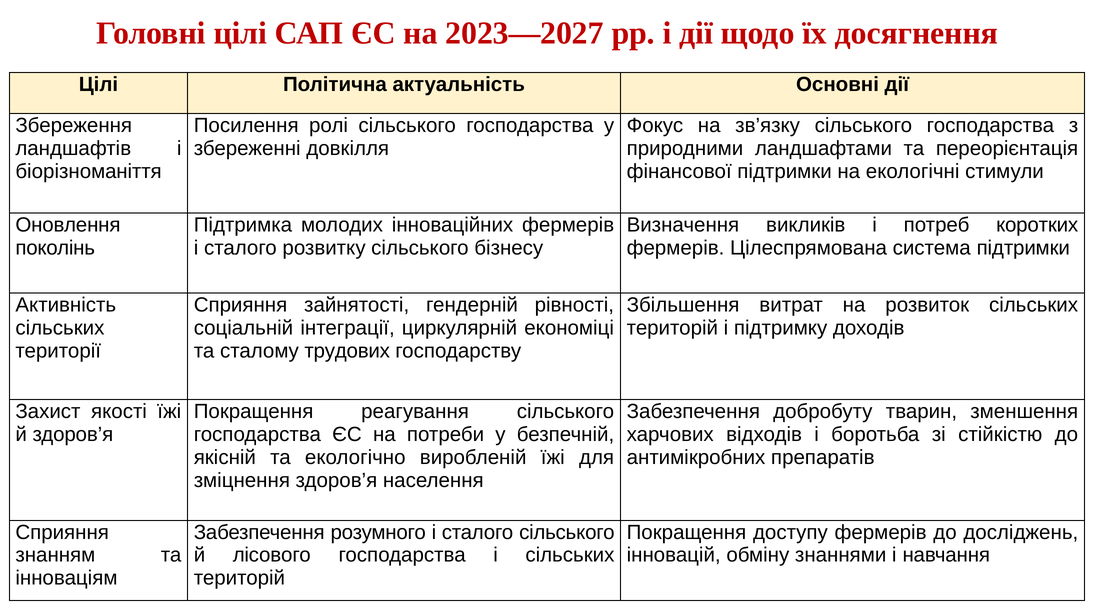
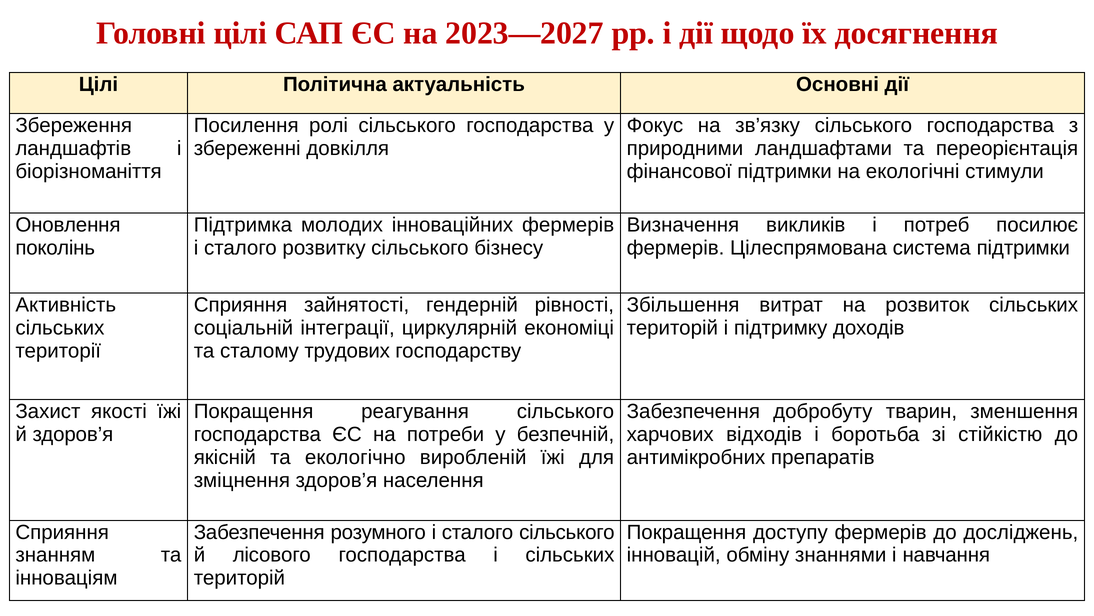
коротких: коротких -> посилює (1037, 225)
